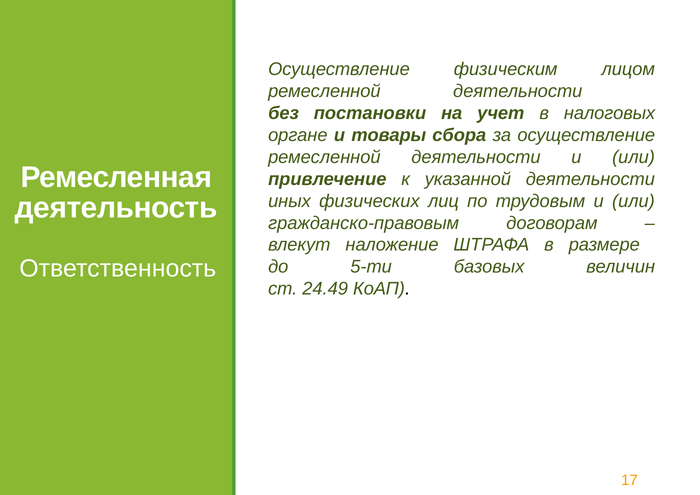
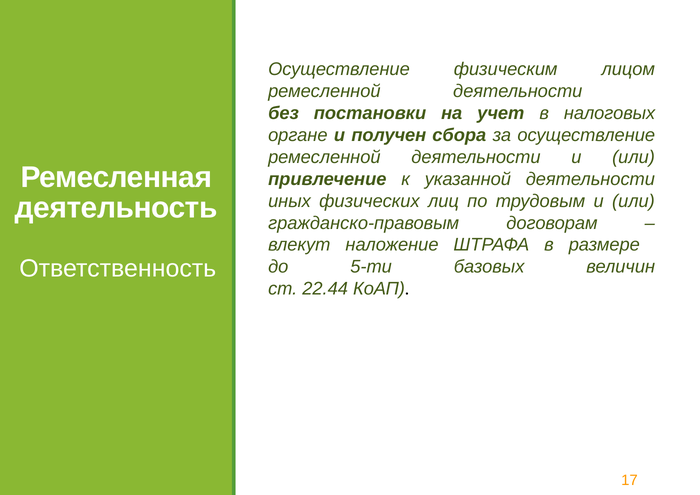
товары: товары -> получен (389, 135)
24.49: 24.49 -> 22.44 (325, 289)
